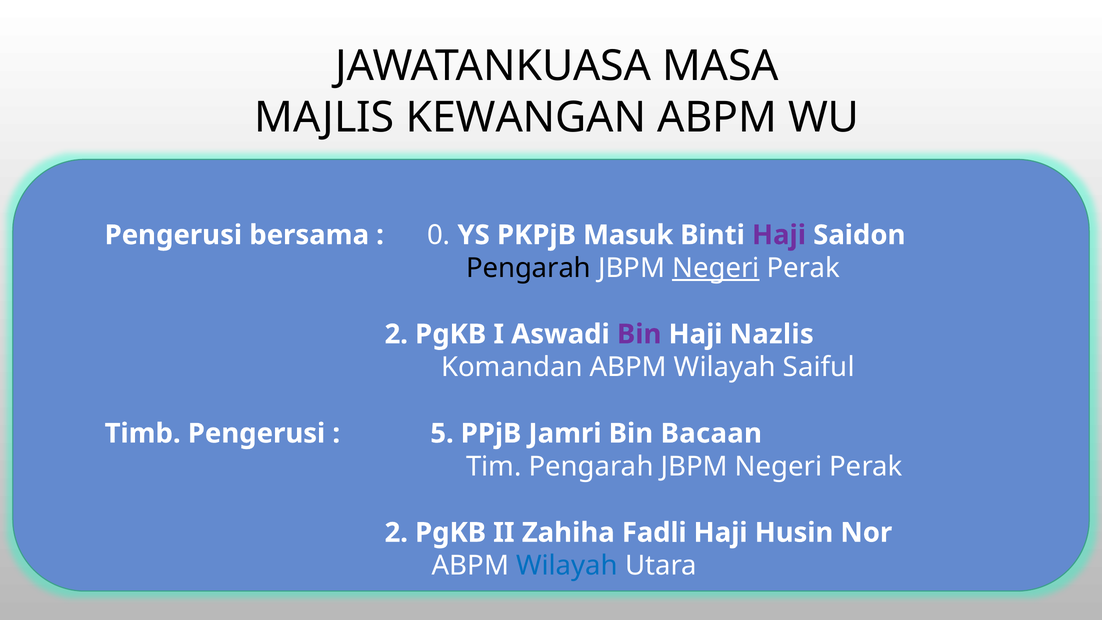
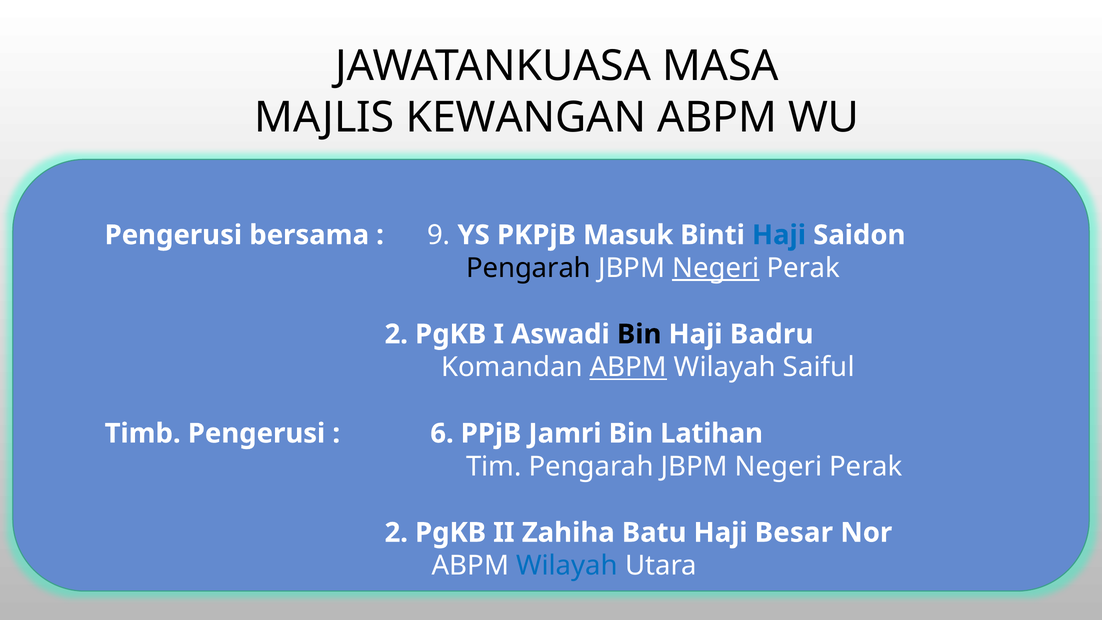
0: 0 -> 9 (439, 235)
Haji colour: purple -> blue (779, 235)
Bin colour: purple -> black (639, 334)
Nazlis: Nazlis -> Badru (772, 334)
ABPM underline: none -> present (628, 367)
5: 5 -> 6 (442, 433)
Bacaan: Bacaan -> Latihan (712, 433)
Fadli: Fadli -> Batu (654, 533)
Husin: Husin -> Besar (794, 533)
